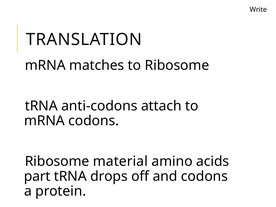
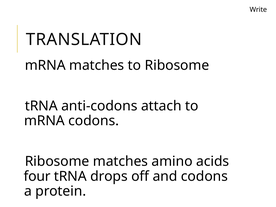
Ribosome material: material -> matches (120, 161)
part: part -> four (37, 176)
